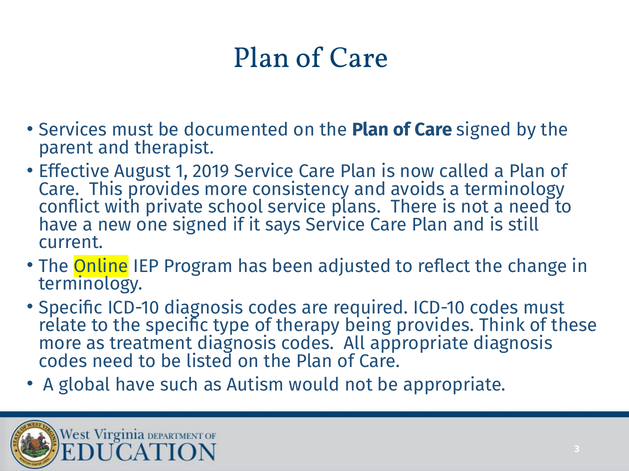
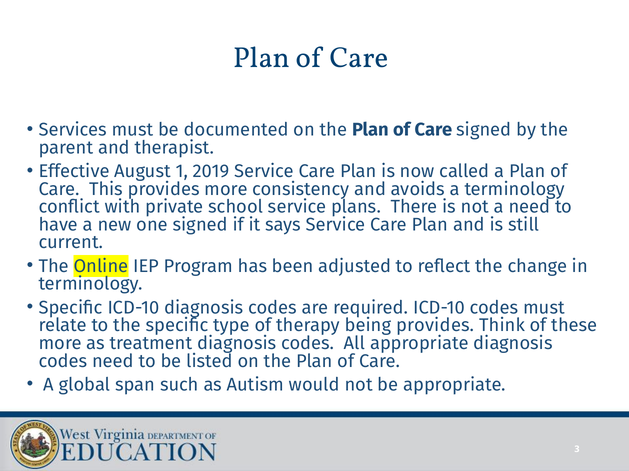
global have: have -> span (135, 385)
